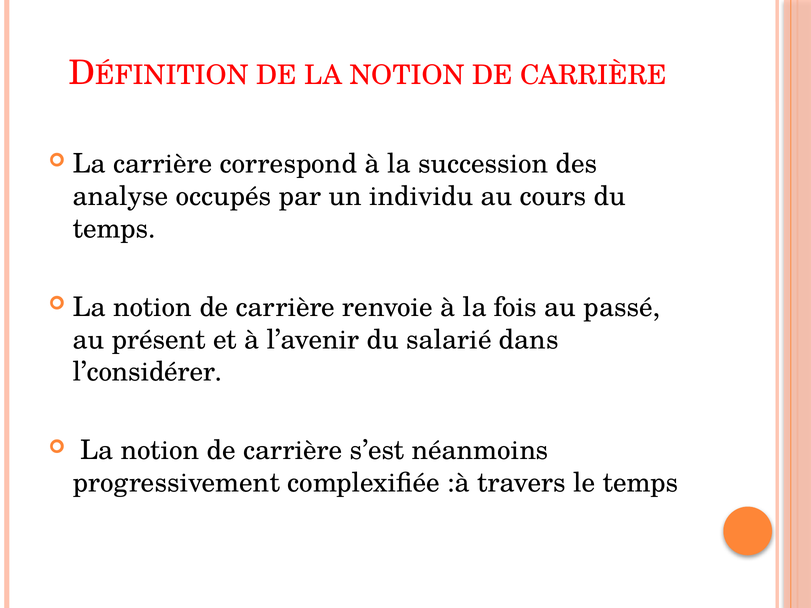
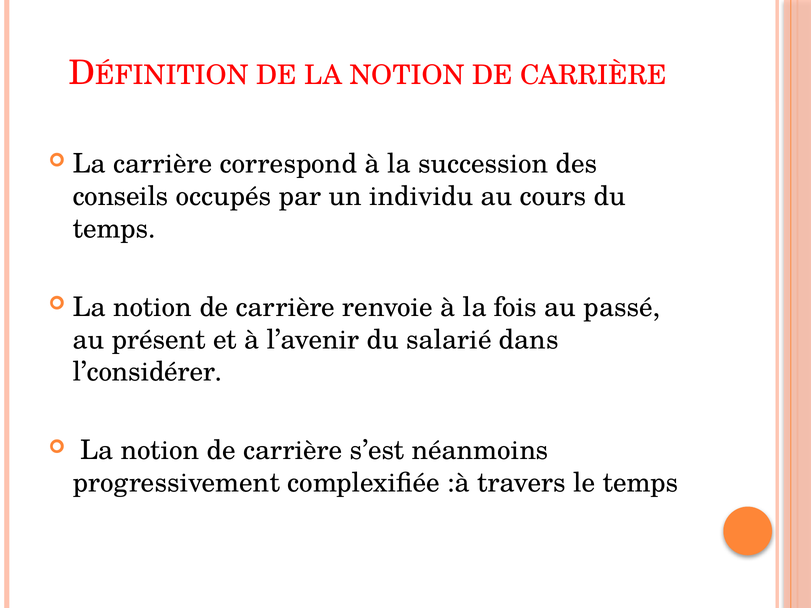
analyse: analyse -> conseils (121, 196)
